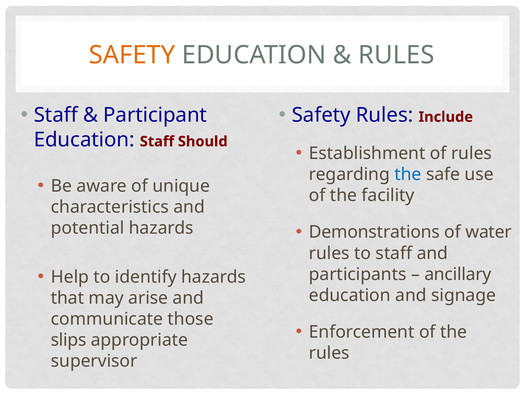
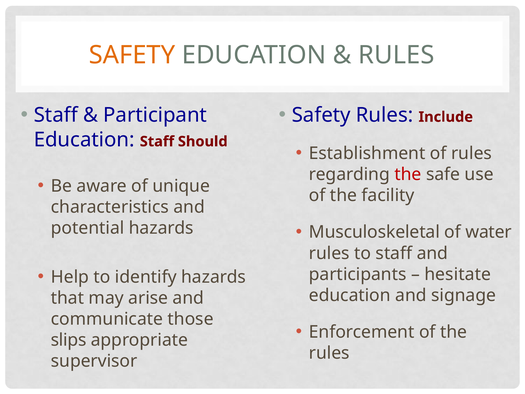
the colour: blue -> red (408, 174)
Demonstrations: Demonstrations -> Musculoskeletal (374, 232)
ancillary: ancillary -> hesitate (458, 274)
